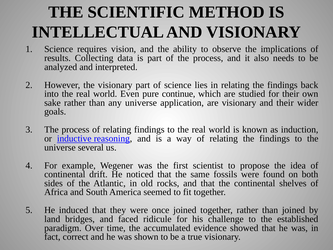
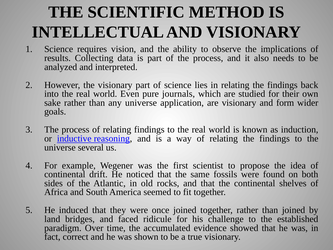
continue: continue -> journals (179, 94)
and their: their -> form (285, 103)
